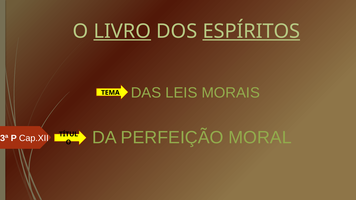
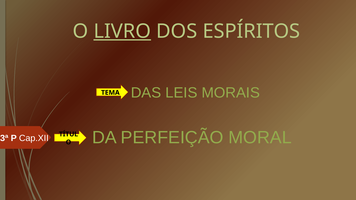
ESPÍRITOS underline: present -> none (251, 31)
